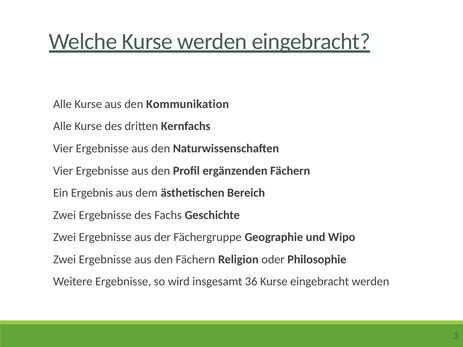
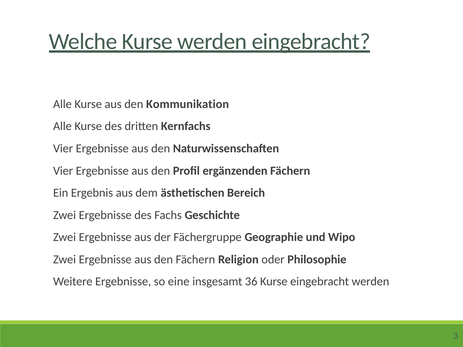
wird: wird -> eine (179, 282)
